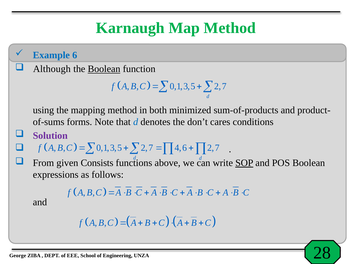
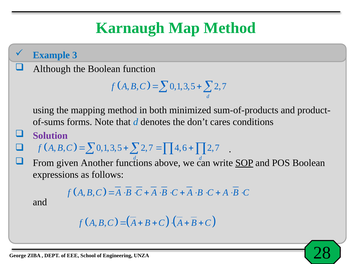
6: 6 -> 3 (75, 55)
Boolean underline: present -> none (104, 69)
Consists: Consists -> Another (97, 163)
